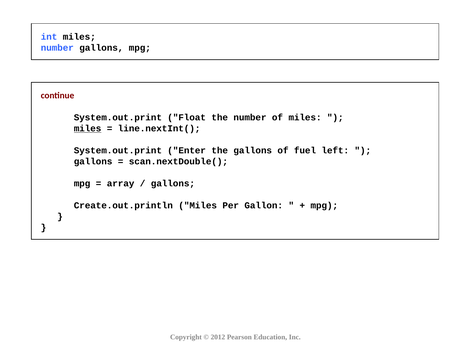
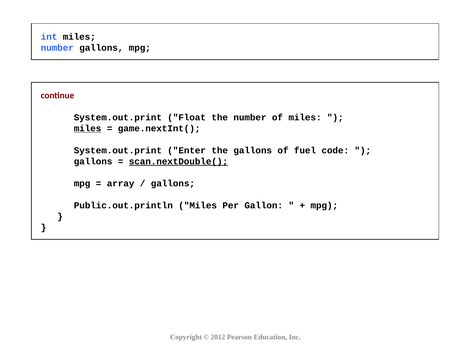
line.nextInt(: line.nextInt( -> game.nextInt( (159, 129)
left: left -> code (335, 151)
scan.nextDouble( underline: none -> present (178, 162)
Create.out.println: Create.out.println -> Public.out.println (123, 206)
